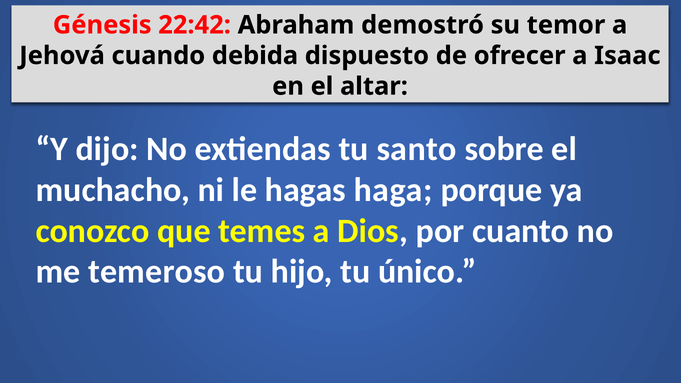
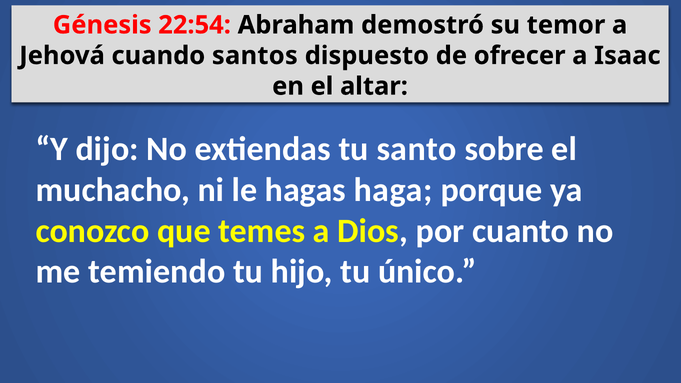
22:42: 22:42 -> 22:54 (195, 25)
debida: debida -> santos (255, 56)
temeroso: temeroso -> temiendo (157, 272)
